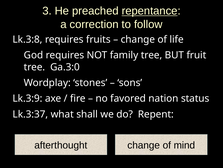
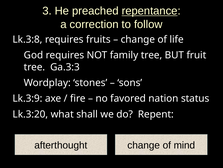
Ga.3:0: Ga.3:0 -> Ga.3:3 (65, 67)
Lk.3:37: Lk.3:37 -> Lk.3:20 (30, 114)
